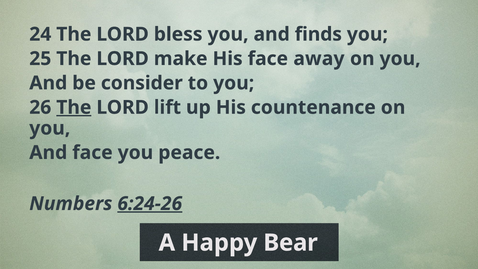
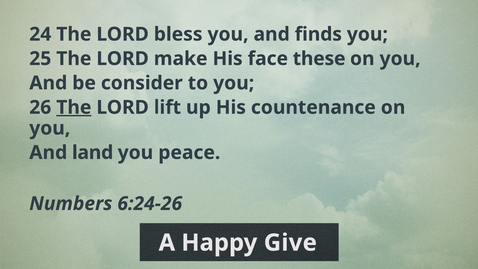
away: away -> these (319, 59)
And face: face -> land (93, 153)
6:24-26 underline: present -> none (150, 204)
Bear: Bear -> Give (290, 243)
